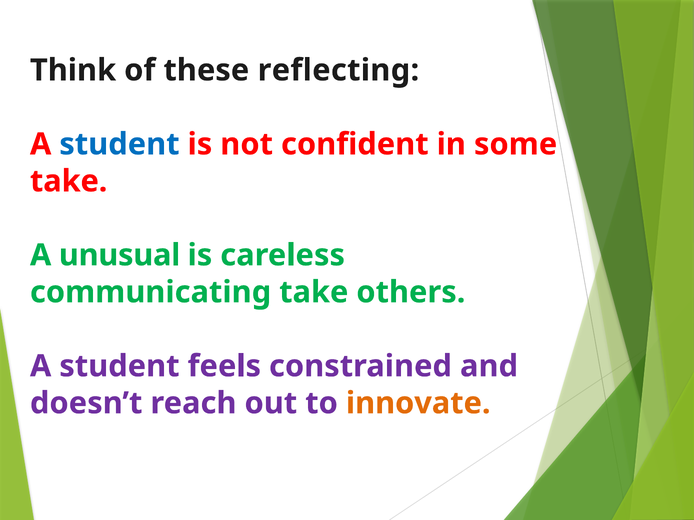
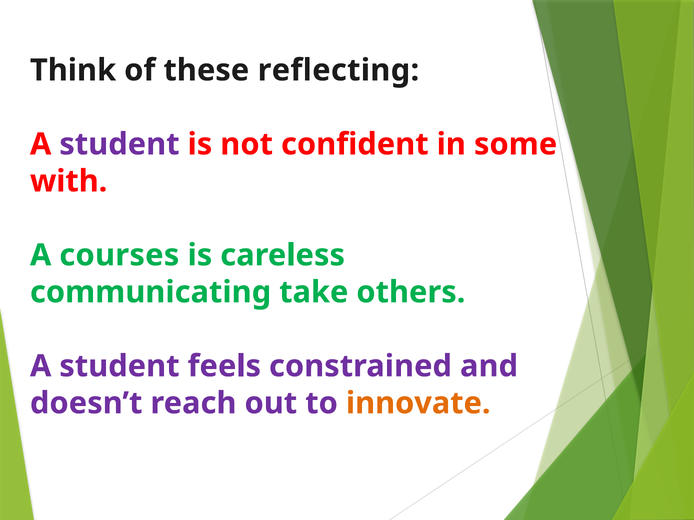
student colour: blue -> purple (119, 144)
take: take -> with (69, 181)
unusual: unusual -> courses (119, 255)
